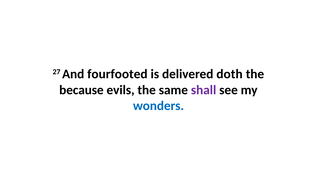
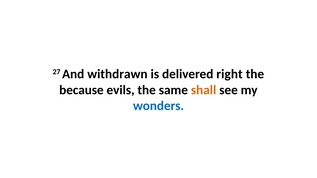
fourfooted: fourfooted -> withdrawn (117, 74)
doth: doth -> right (230, 74)
shall colour: purple -> orange (204, 90)
